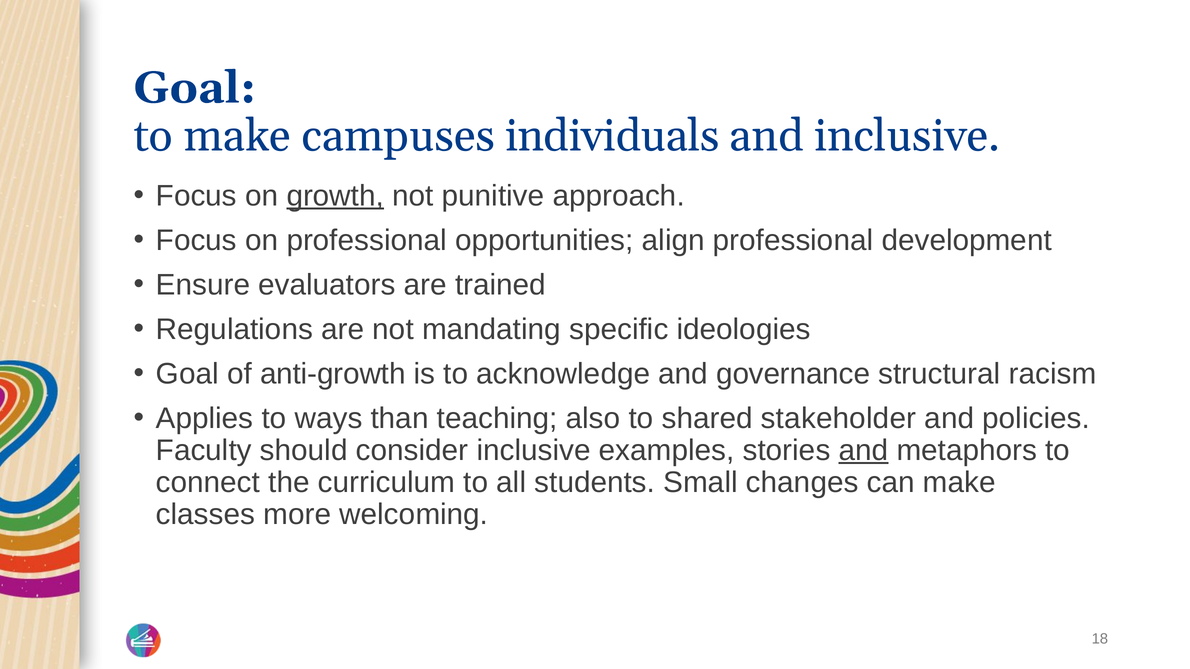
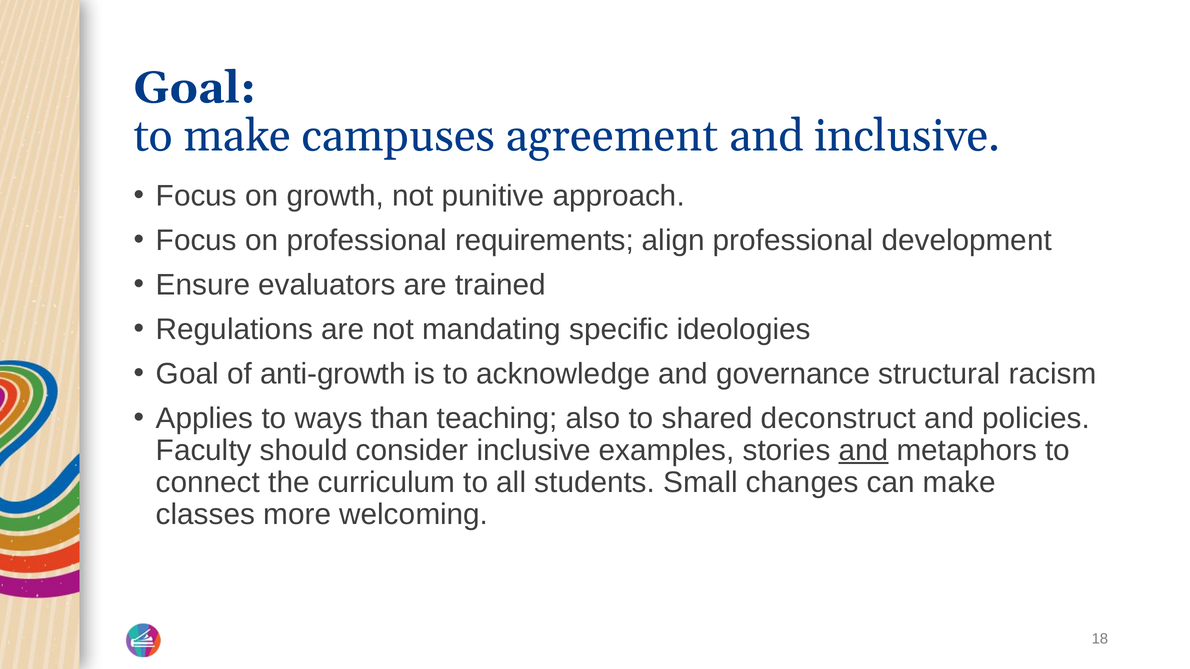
individuals: individuals -> agreement (612, 136)
growth underline: present -> none (335, 196)
opportunities: opportunities -> requirements (544, 240)
stakeholder: stakeholder -> deconstruct (839, 418)
